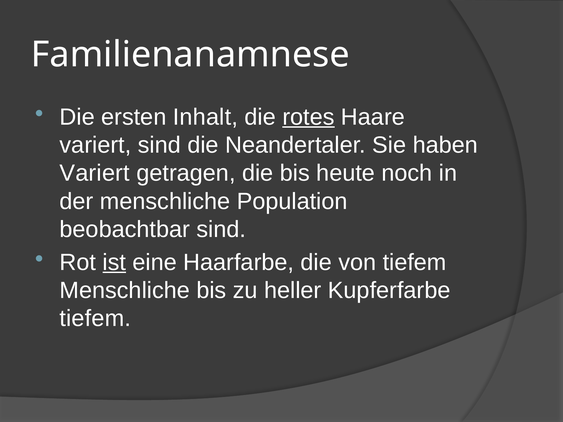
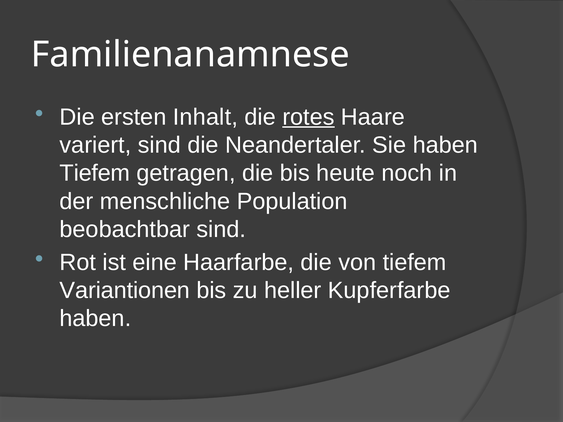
Variert: Variert -> Tiefem (95, 173)
ist underline: present -> none (114, 262)
Menschliche: Menschliche -> Variantionen (125, 291)
tiefem: tiefem -> haben (95, 319)
